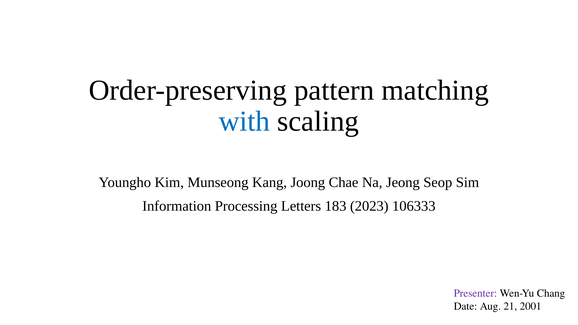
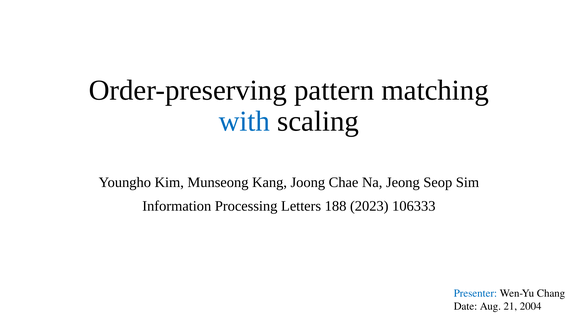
183: 183 -> 188 (336, 206)
Presenter colour: purple -> blue (475, 293)
2001: 2001 -> 2004 (531, 306)
